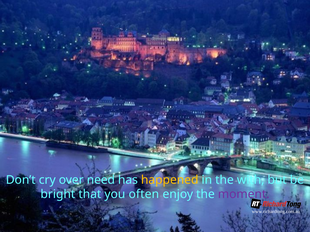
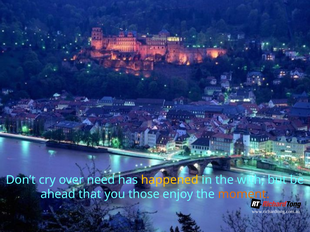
bright: bright -> ahead (58, 195)
often: often -> those (144, 195)
moment colour: purple -> orange (244, 195)
